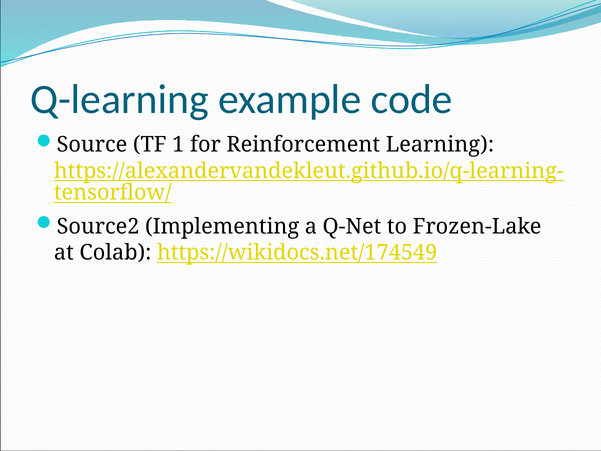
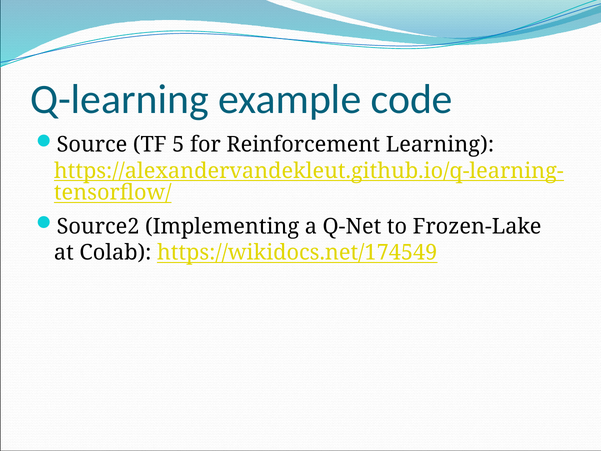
1: 1 -> 5 (178, 145)
